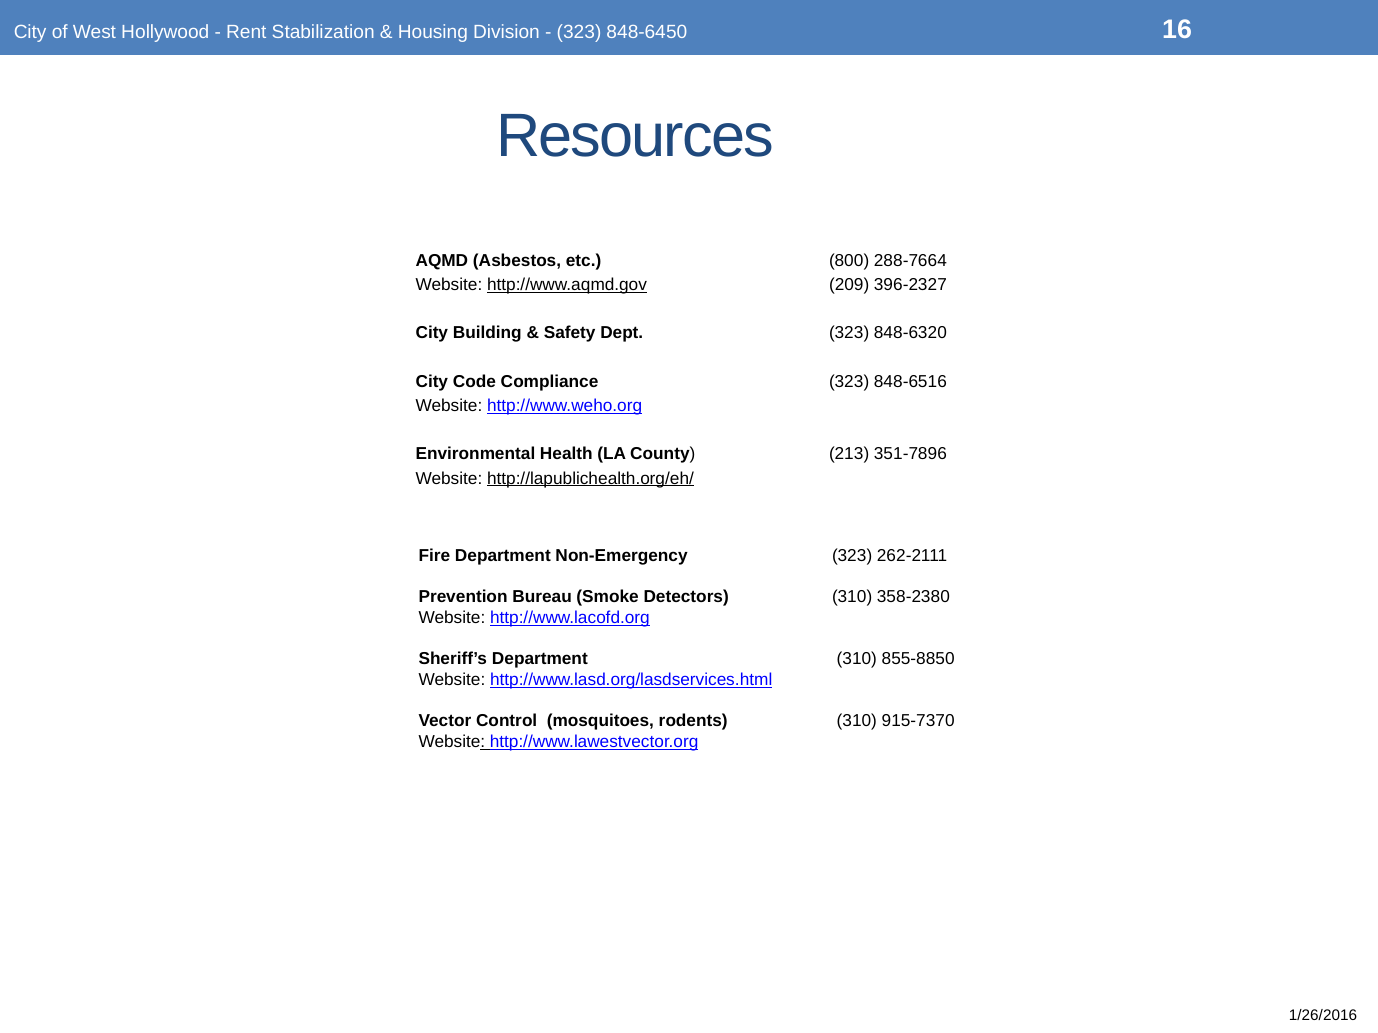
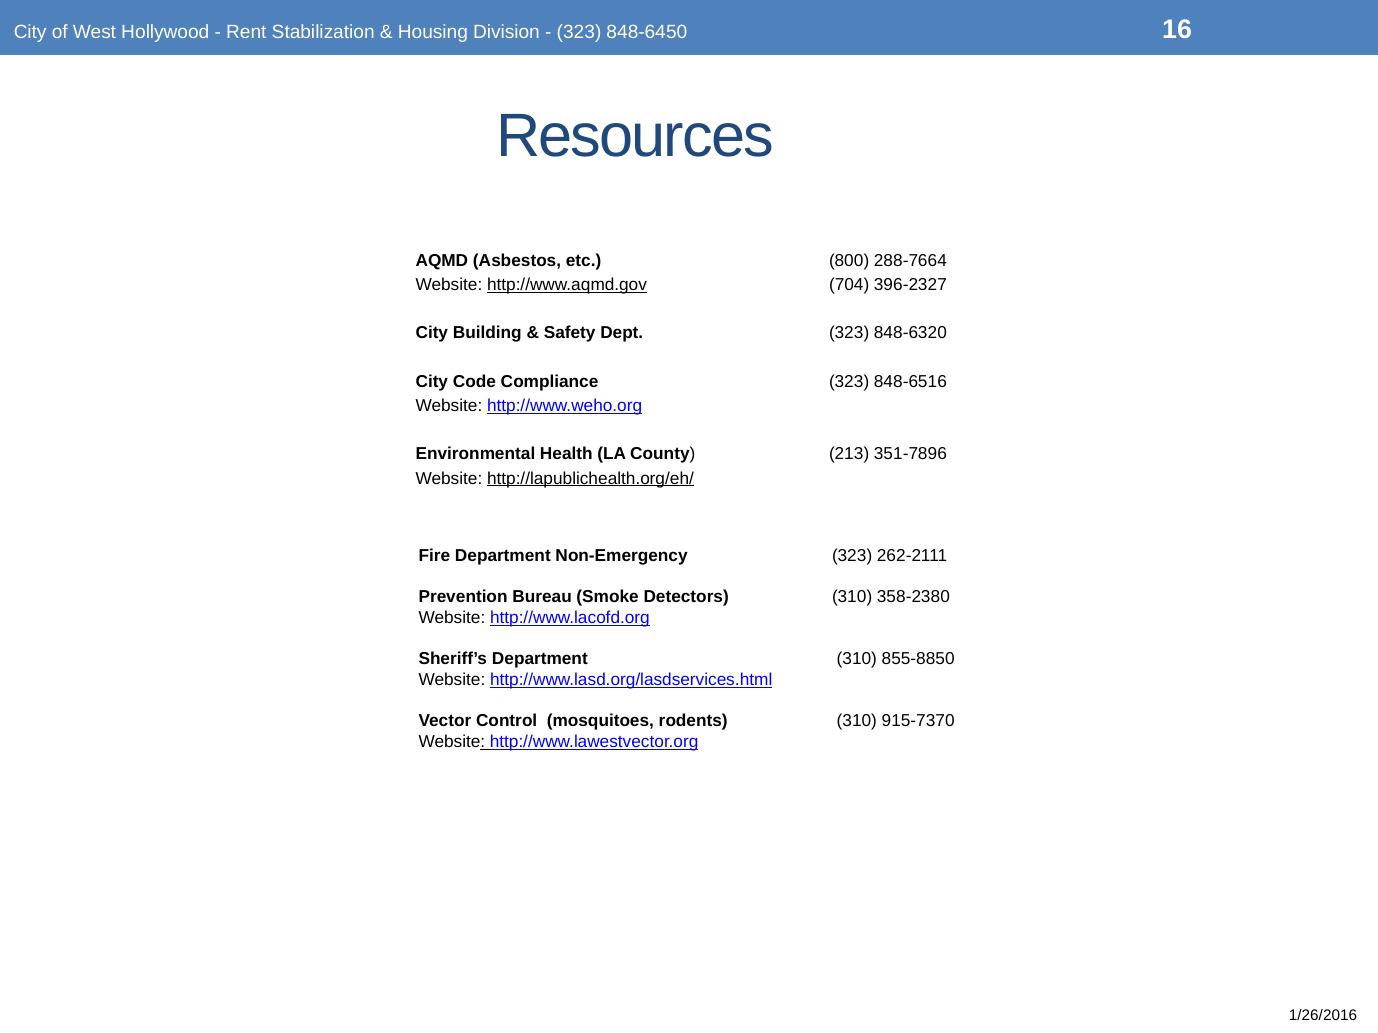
209: 209 -> 704 (849, 285)
